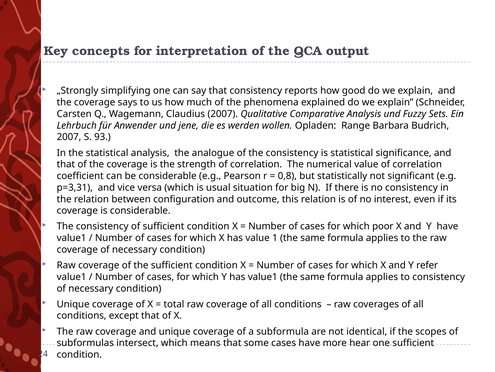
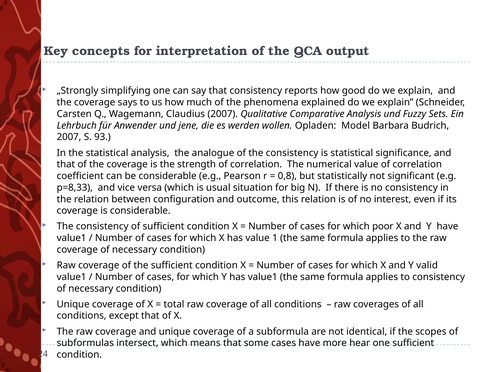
Range: Range -> Model (356, 125)
p=3,31: p=3,31 -> p=8,33 (75, 187)
refer: refer -> valid (427, 265)
